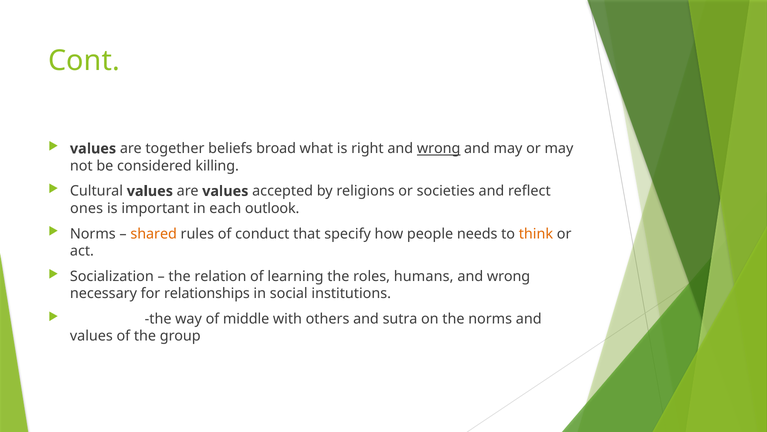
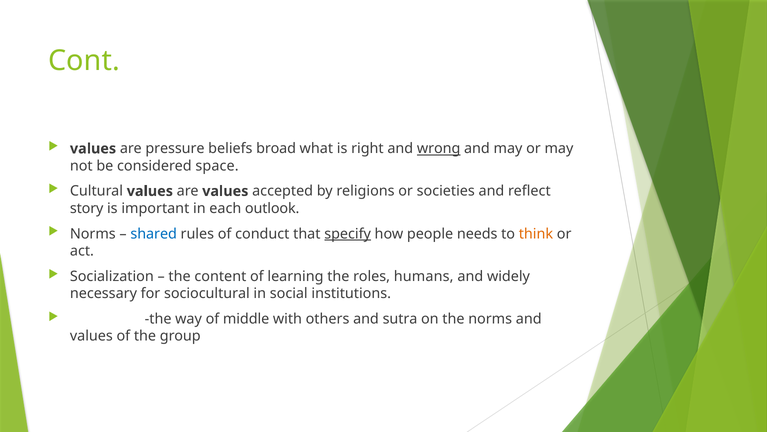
together: together -> pressure (175, 148)
killing: killing -> space (217, 166)
ones: ones -> story (87, 208)
shared colour: orange -> blue (154, 233)
specify underline: none -> present (348, 233)
relation: relation -> content (220, 276)
wrong: wrong -> widely (508, 276)
relationships: relationships -> sociocultural (207, 293)
